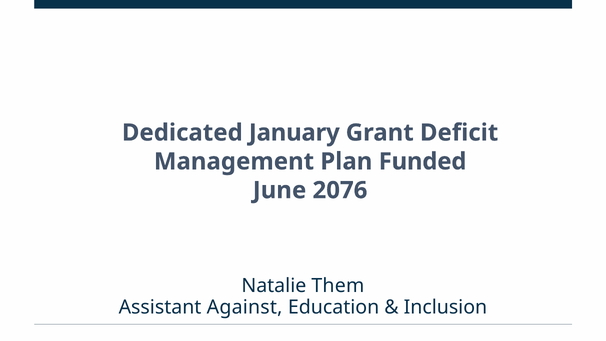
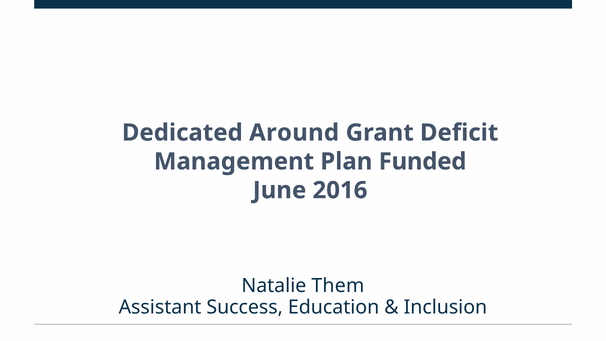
January: January -> Around (294, 133)
2076: 2076 -> 2016 (340, 190)
Against: Against -> Success (245, 307)
